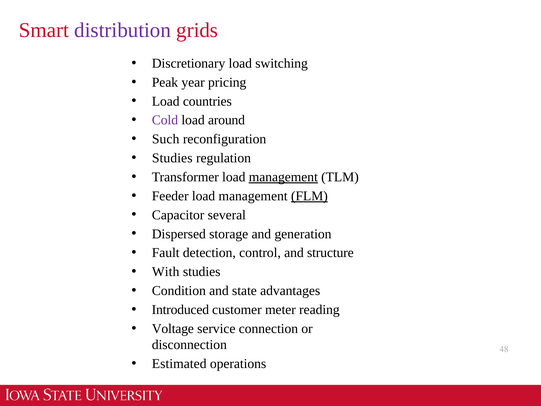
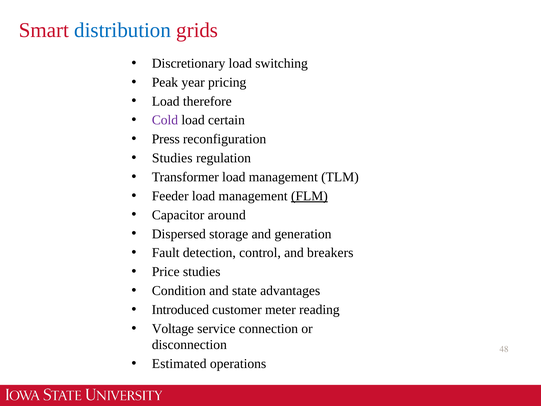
distribution colour: purple -> blue (123, 30)
countries: countries -> therefore (207, 101)
around: around -> certain (226, 120)
Such: Such -> Press (166, 139)
management underline: present -> none (283, 177)
several: several -> around (227, 215)
structure: structure -> breakers (330, 253)
With: With -> Price (166, 272)
